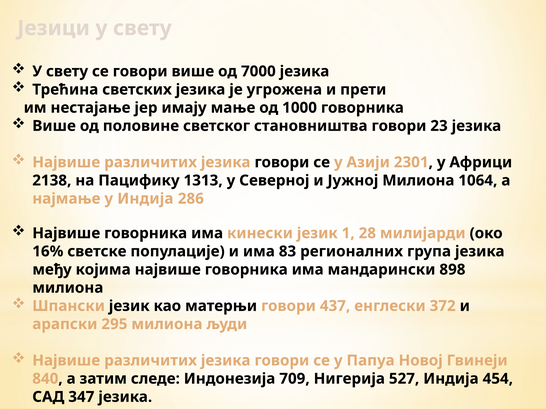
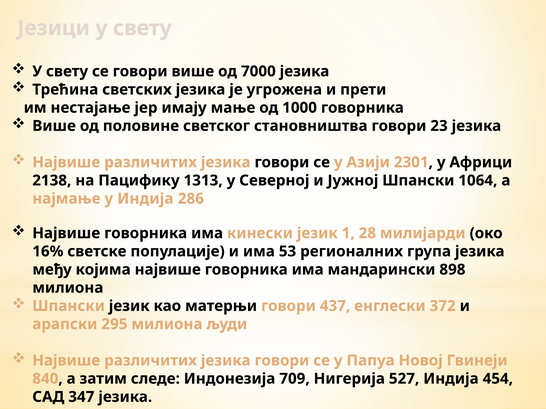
Јужној Милиона: Милиона -> Шпански (418, 181)
83: 83 -> 53 (287, 252)
